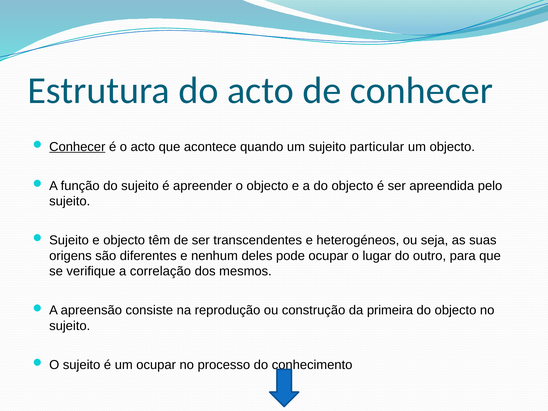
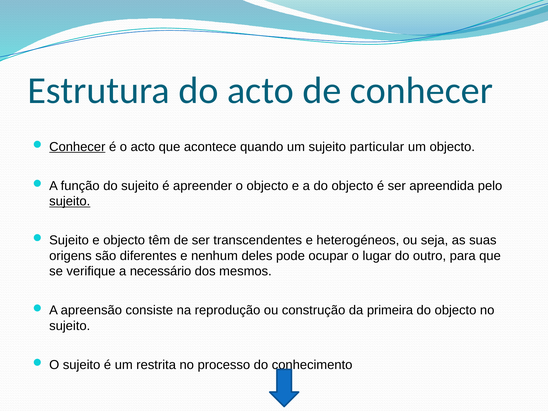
sujeito underline: none -> present (70, 201)
correlação: correlação -> necessário (161, 271)
um ocupar: ocupar -> restrita (156, 365)
